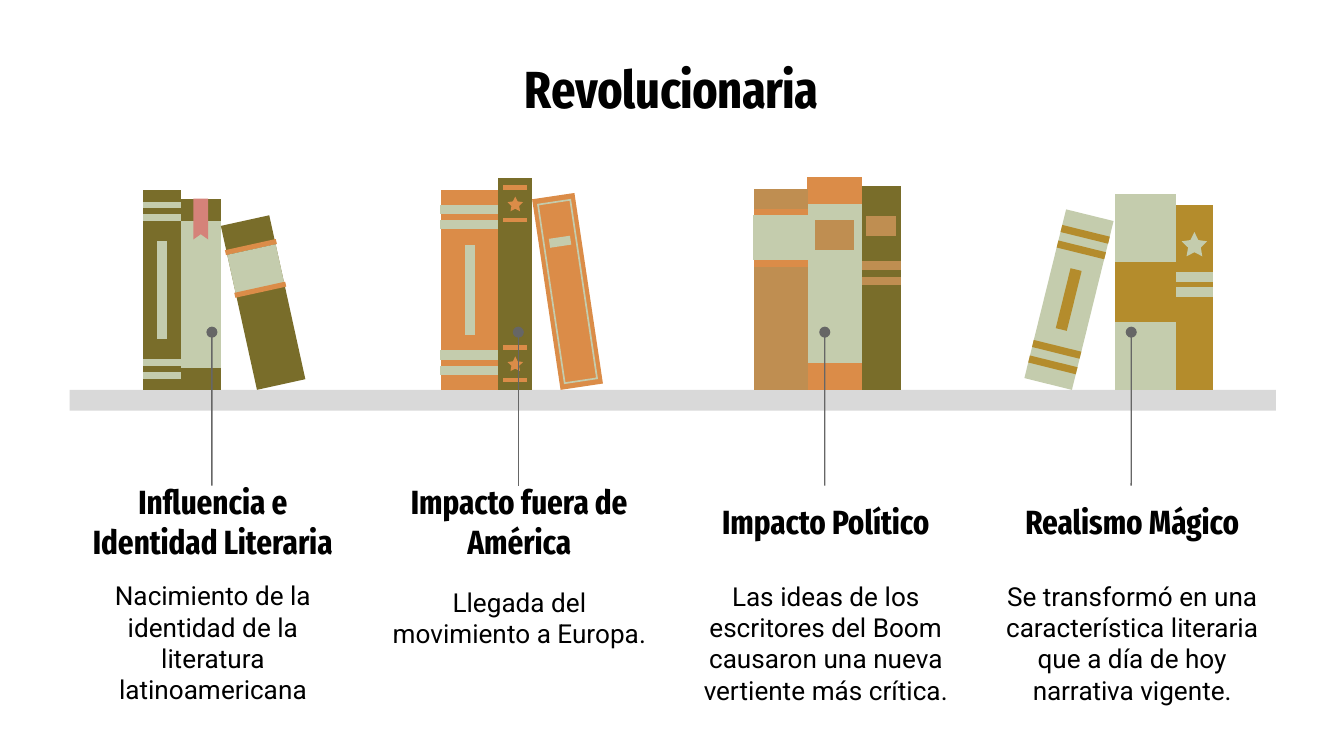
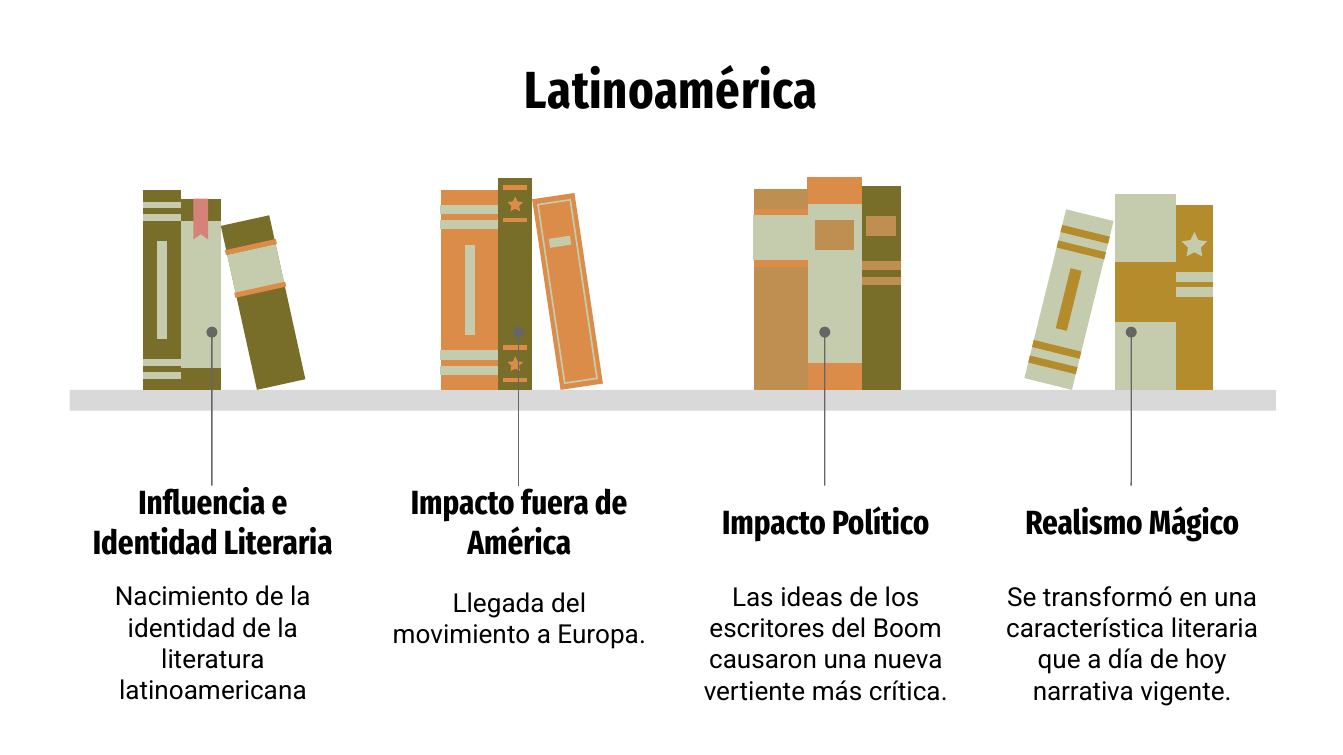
Revolucionaria: Revolucionaria -> Latinoamérica (671, 91)
